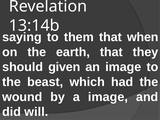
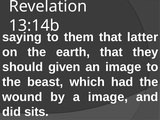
when: when -> latter (143, 37)
will: will -> sits (36, 112)
